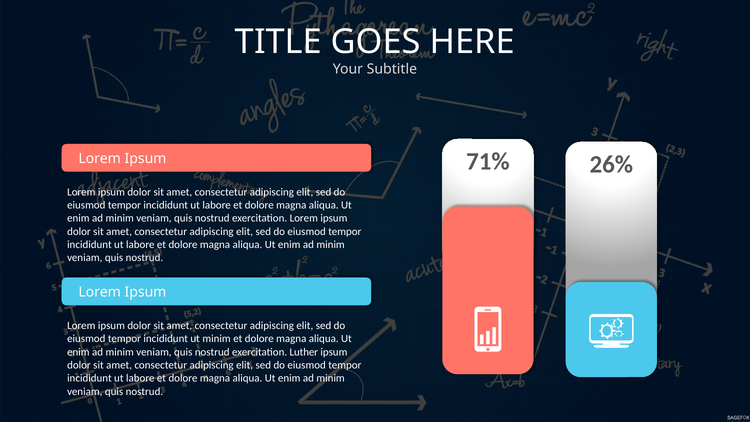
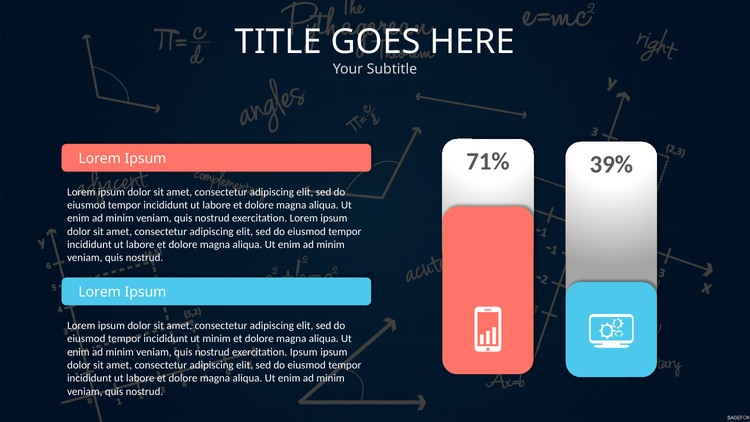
26%: 26% -> 39% (611, 164)
exercitation Luther: Luther -> Ipsum (304, 352)
